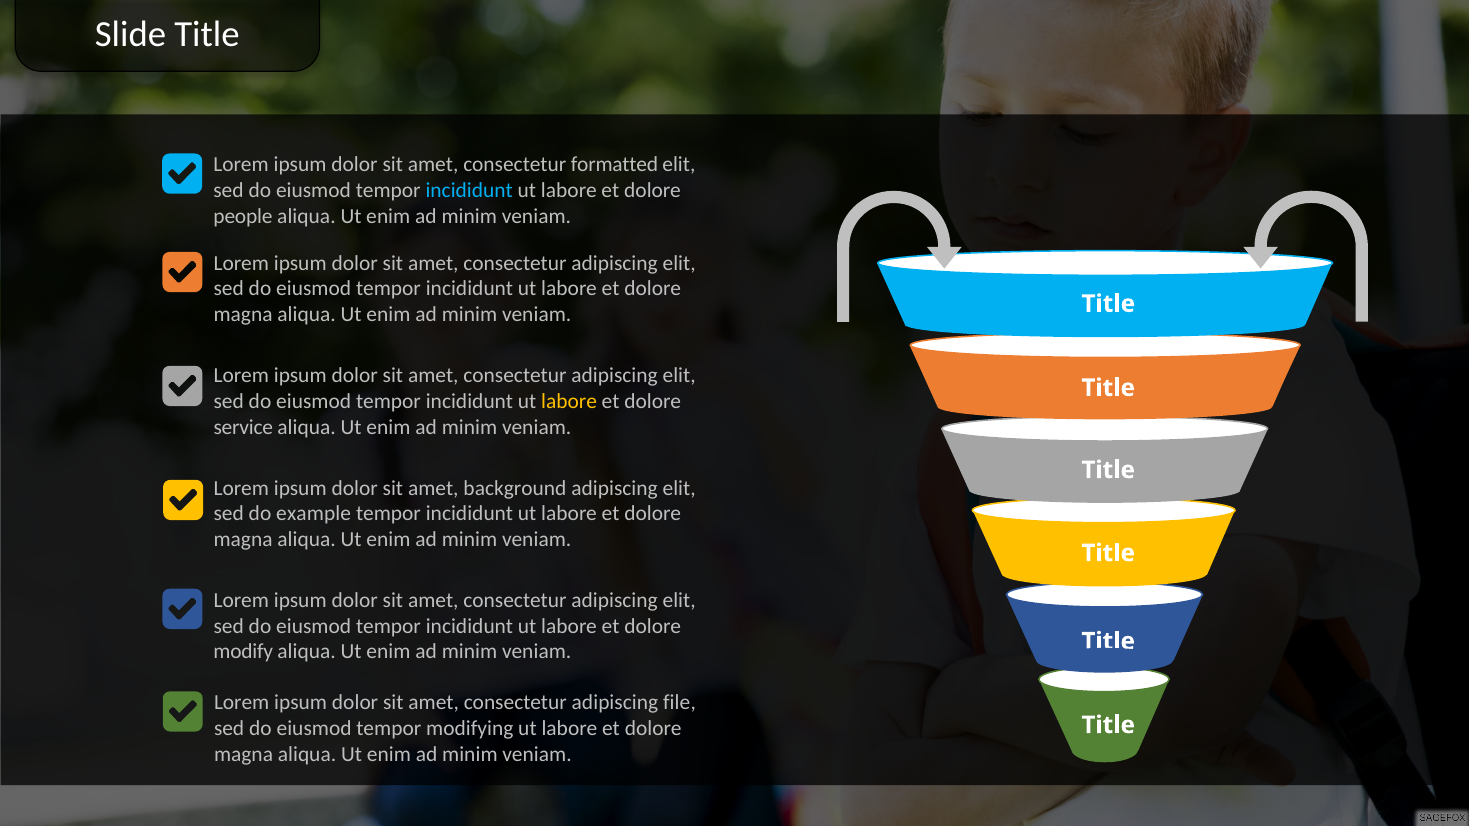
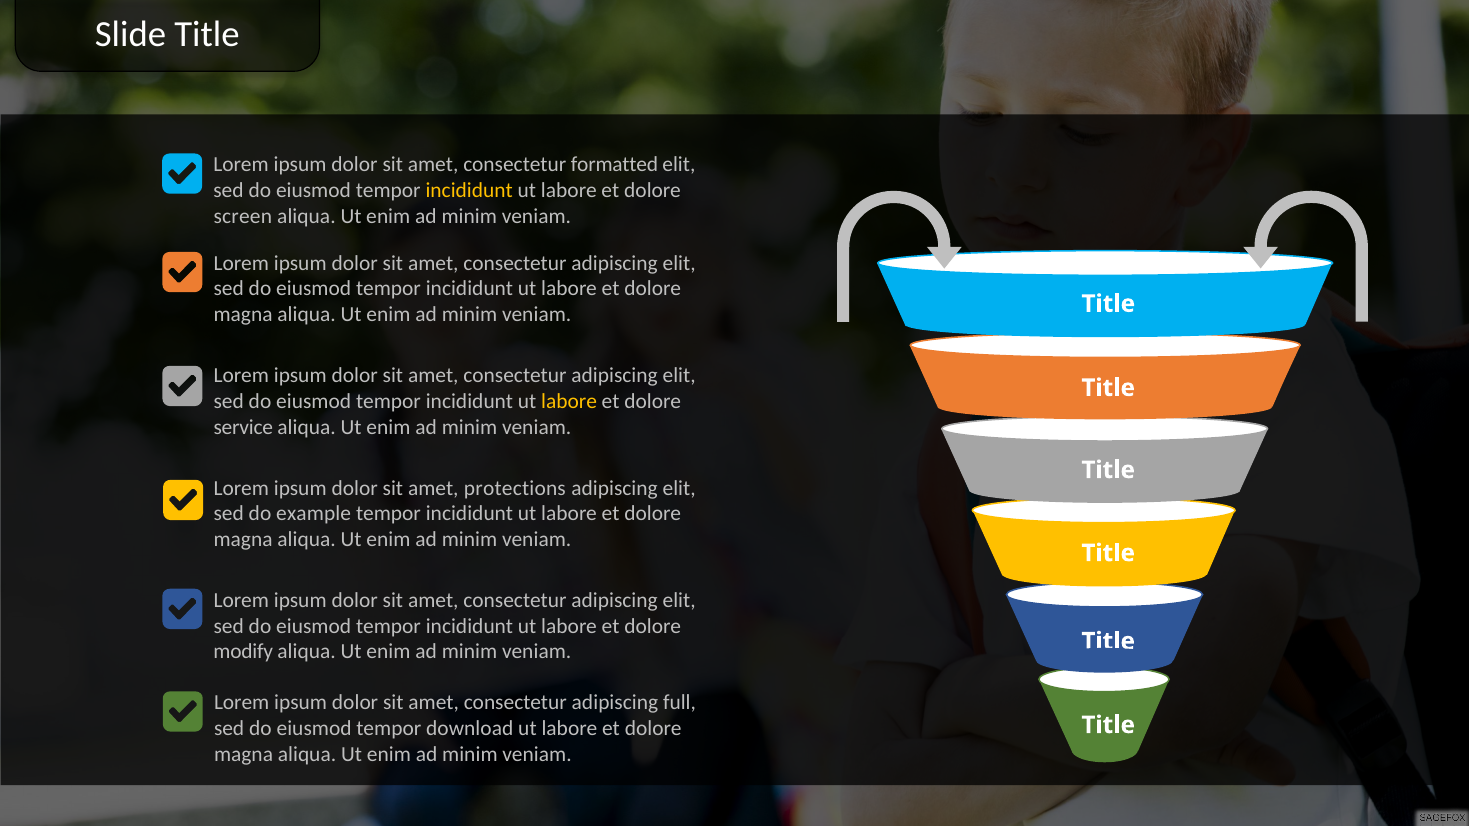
incididunt colour: light blue -> yellow (469, 191)
people: people -> screen (243, 216)
background: background -> protections (515, 488)
file: file -> full (679, 703)
modifying: modifying -> download (470, 729)
